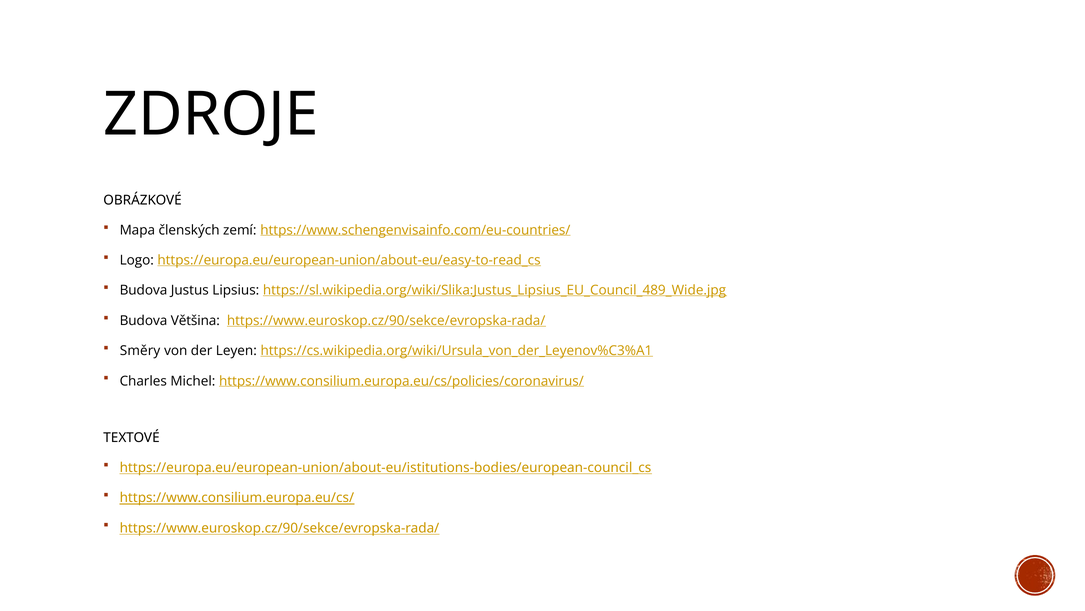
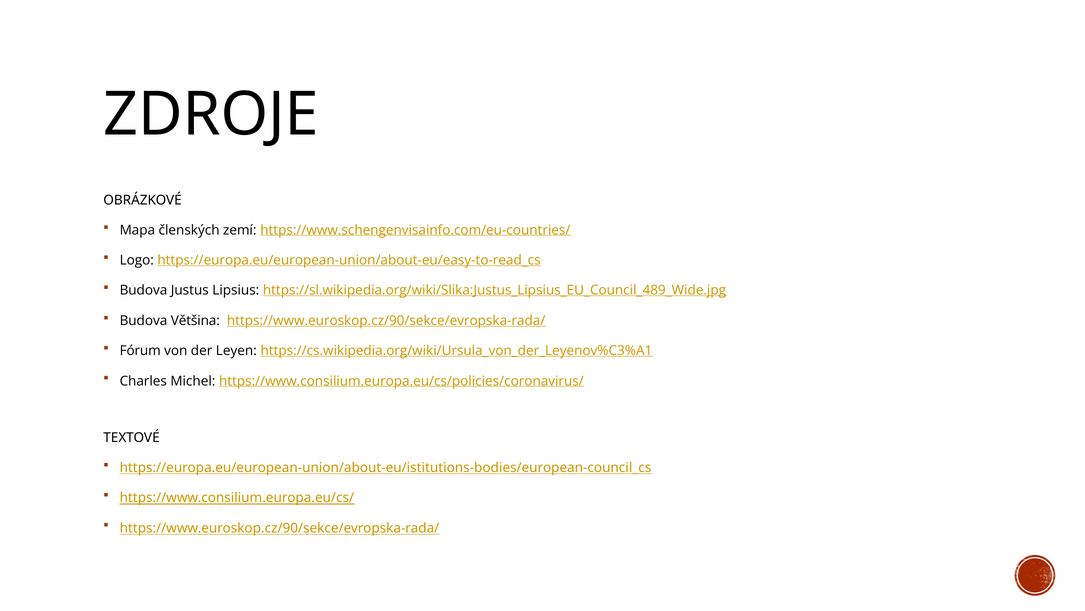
Směry: Směry -> Fórum (140, 350)
